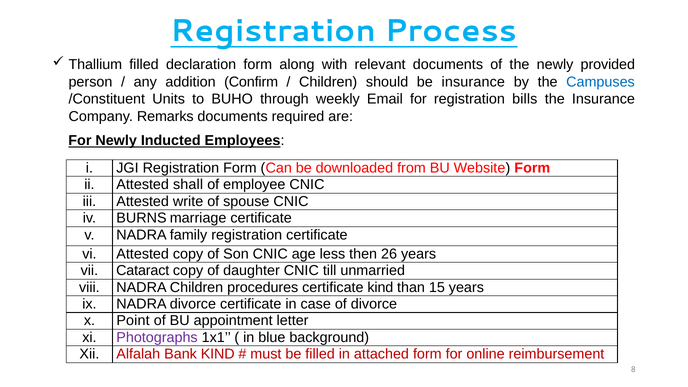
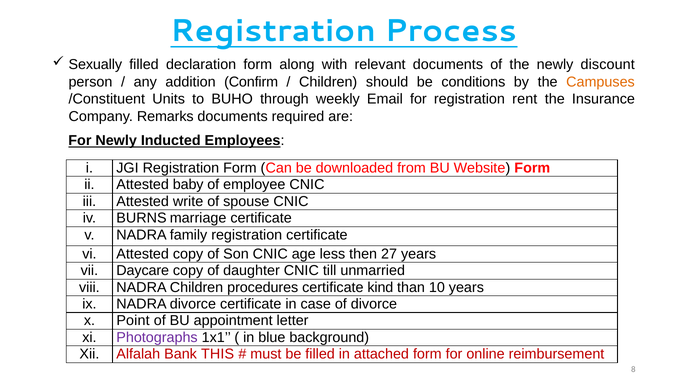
Thallium: Thallium -> Sexually (95, 65)
provided: provided -> discount (608, 65)
be insurance: insurance -> conditions (473, 82)
Campuses colour: blue -> orange (600, 82)
bills: bills -> rent (525, 99)
shall: shall -> baby (188, 185)
26: 26 -> 27 (389, 254)
Cataract: Cataract -> Daycare (143, 271)
15: 15 -> 10 (437, 287)
Bank KIND: KIND -> THIS (218, 354)
